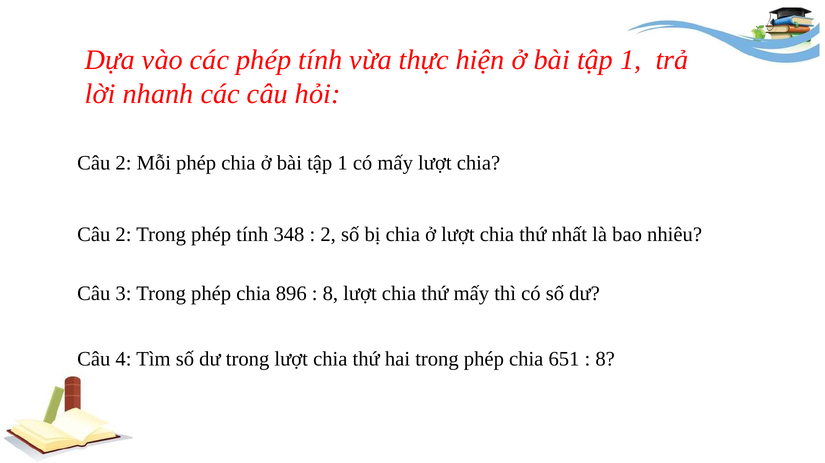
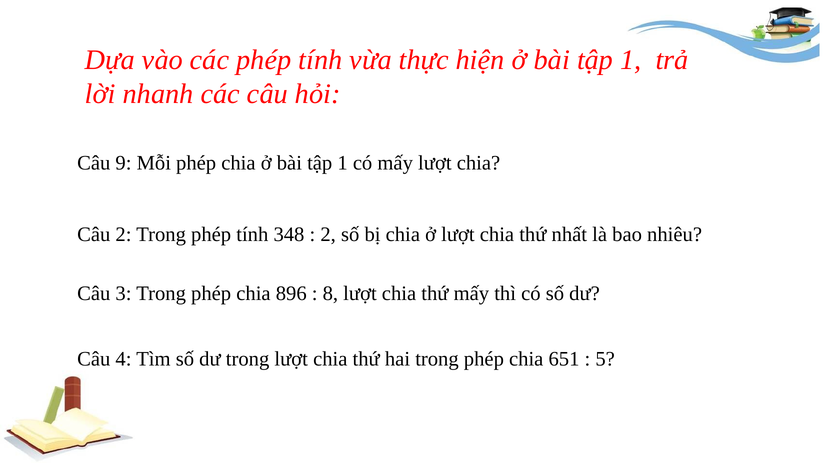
2: 2 -> 9 (123, 163)
8: 8 -> 5 (605, 360)
